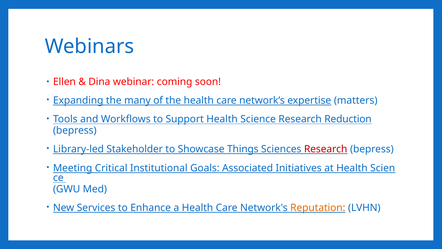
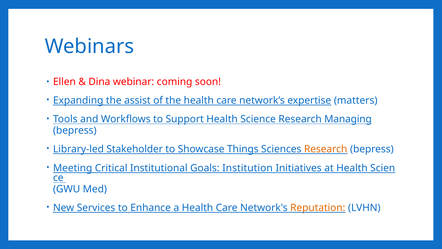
many: many -> assist (137, 100)
Reduction: Reduction -> Managing (348, 119)
Research colour: red -> orange (326, 149)
Associated: Associated -> Institution (247, 168)
